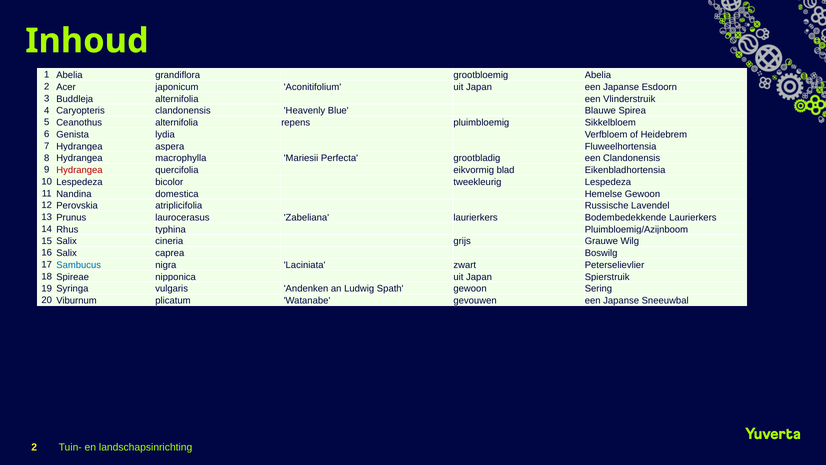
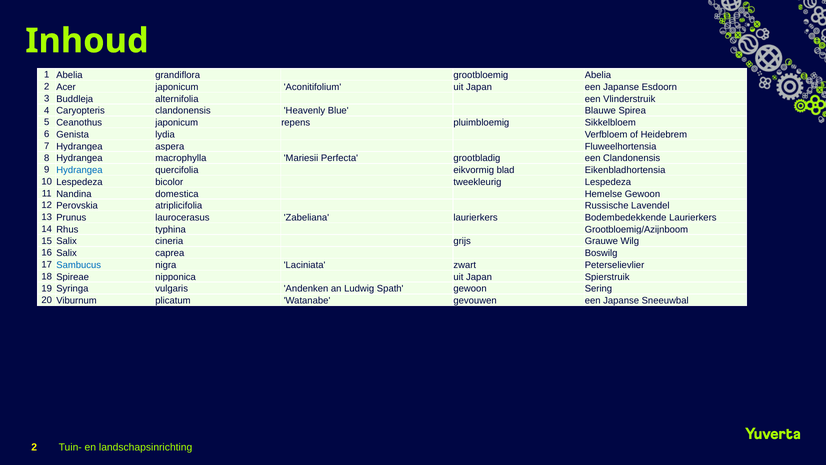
Ceanothus alternifolia: alternifolia -> japonicum (177, 123)
Hydrangea colour: red -> blue (79, 170)
Pluimbloemig/Azijnboom: Pluimbloemig/Azijnboom -> Grootbloemig/Azijnboom (636, 229)
